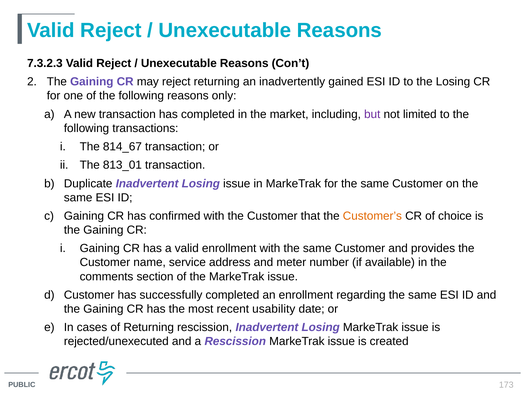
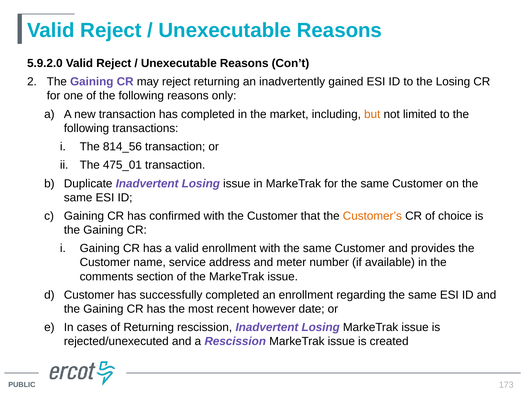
7.3.2.3: 7.3.2.3 -> 5.9.2.0 (45, 63)
but colour: purple -> orange (372, 114)
814_67: 814_67 -> 814_56 (122, 146)
813_01: 813_01 -> 475_01 (122, 165)
usability: usability -> however (274, 309)
